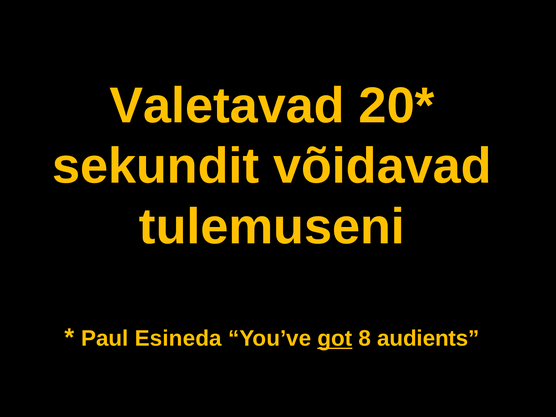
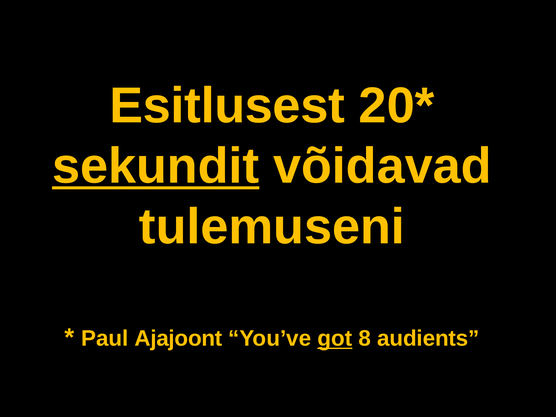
Valetavad: Valetavad -> Esitlusest (227, 106)
sekundit underline: none -> present (156, 166)
Esineda: Esineda -> Ajajoont (178, 339)
